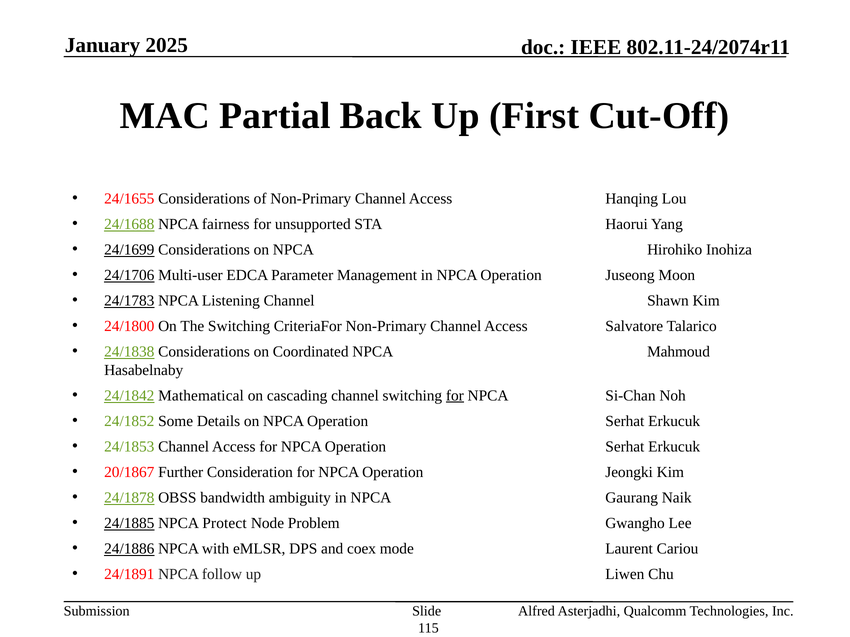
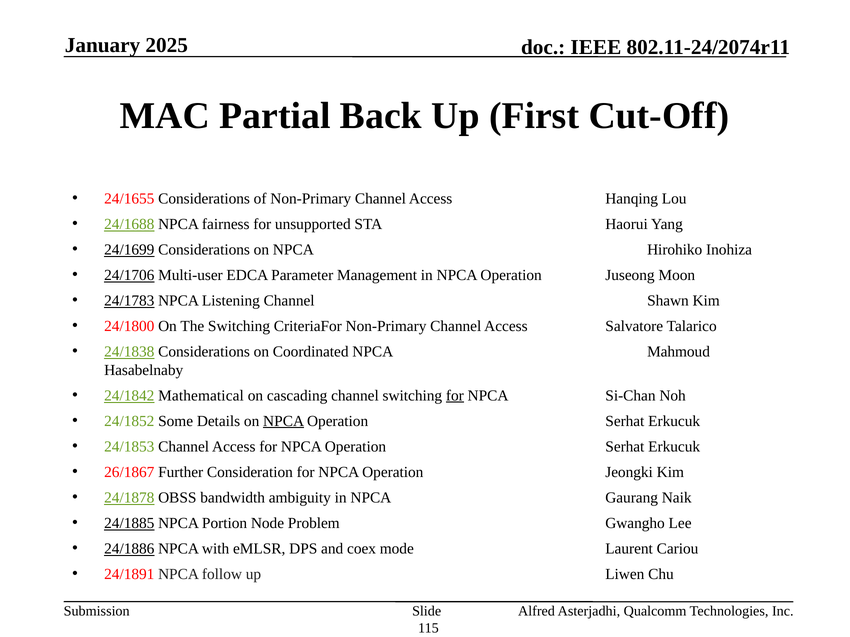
NPCA underline: none -> present (284, 421)
20/1867: 20/1867 -> 26/1867 (129, 473)
Protect: Protect -> Portion (225, 524)
